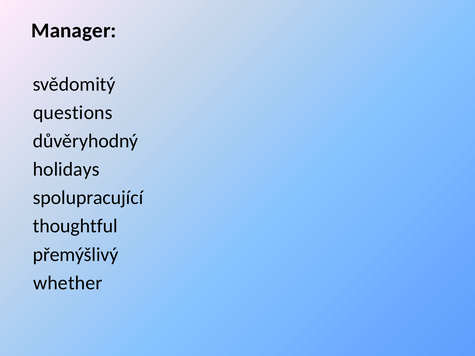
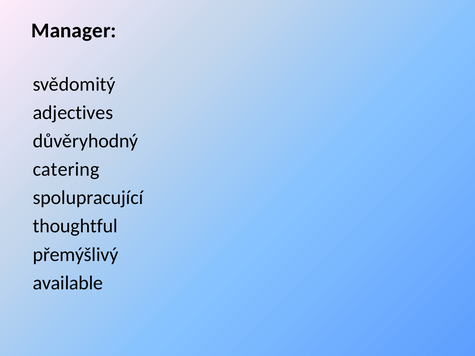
questions: questions -> adjectives (73, 113)
holidays: holidays -> catering (66, 170)
whether: whether -> available (68, 283)
